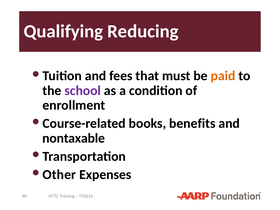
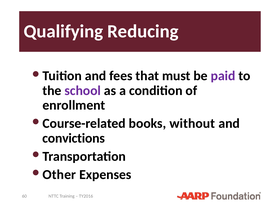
paid colour: orange -> purple (223, 76)
benefits: benefits -> without (192, 123)
nontaxable: nontaxable -> convictions (74, 138)
